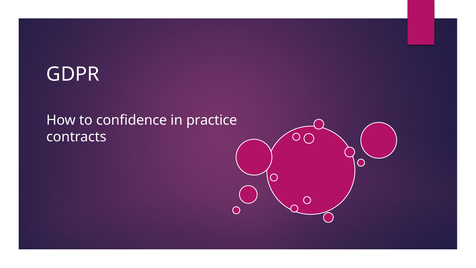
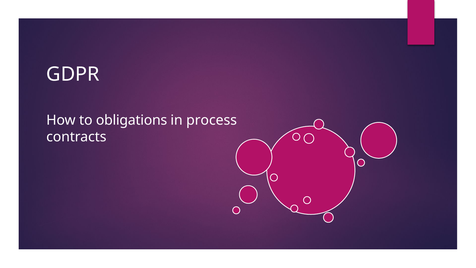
confidence: confidence -> obligations (132, 120)
practice: practice -> process (212, 120)
